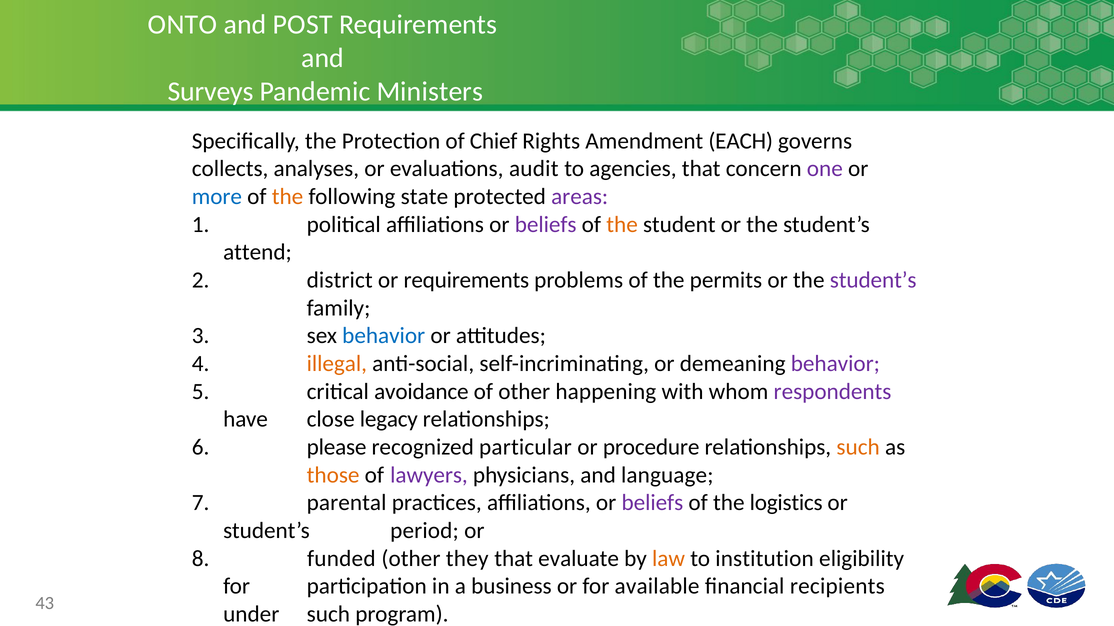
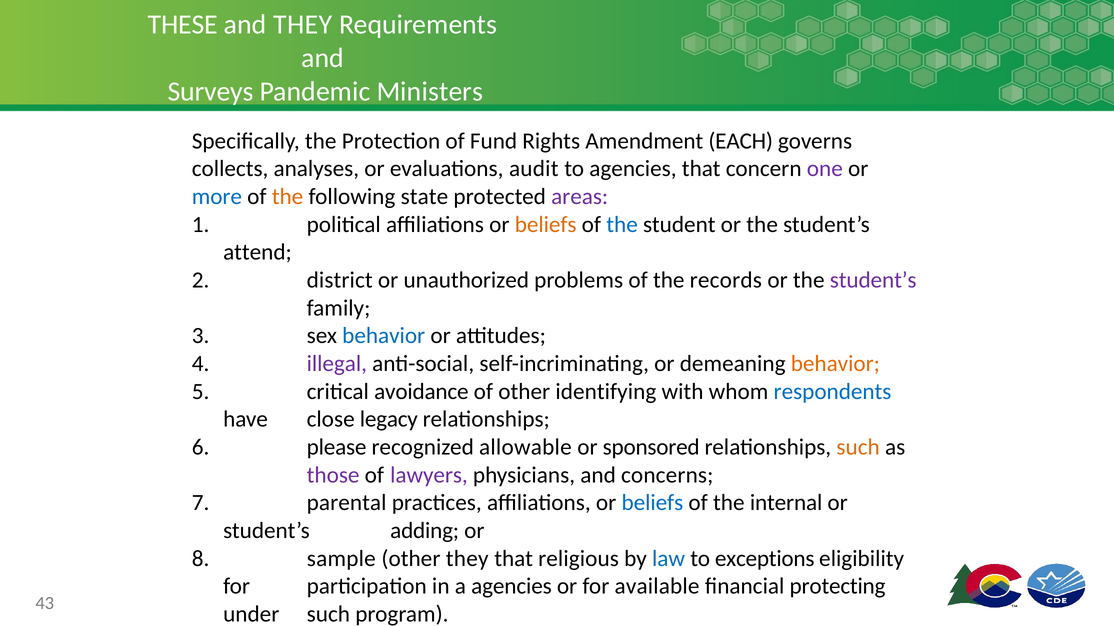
ONTO: ONTO -> THESE (183, 25)
and POST: POST -> THEY (303, 25)
Chief: Chief -> Fund (494, 141)
beliefs colour: purple -> orange (546, 225)
the colour: orange -> blue (622, 225)
or requirements: requirements -> unauthorized (466, 280)
permits: permits -> records (726, 280)
illegal colour: orange -> purple (337, 364)
behavior colour: purple -> orange (835, 364)
happening: happening -> identifying (606, 392)
respondents colour: purple -> blue (833, 392)
particular: particular -> allowable (525, 448)
procedure: procedure -> sponsored (651, 448)
those colour: orange -> purple (333, 475)
language: language -> concerns (667, 475)
beliefs colour: purple -> blue (652, 503)
logistics: logistics -> internal (786, 503)
period: period -> adding (425, 531)
funded: funded -> sample (341, 559)
evaluate: evaluate -> religious (579, 559)
law colour: orange -> blue (668, 559)
institution: institution -> exceptions (765, 559)
a business: business -> agencies (511, 587)
recipients: recipients -> protecting (838, 587)
